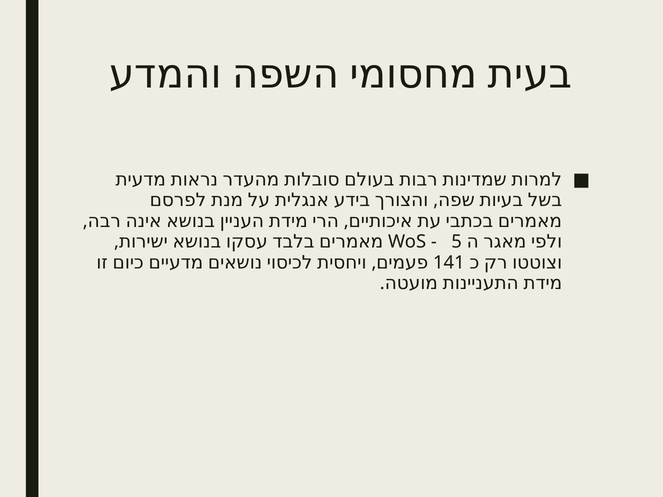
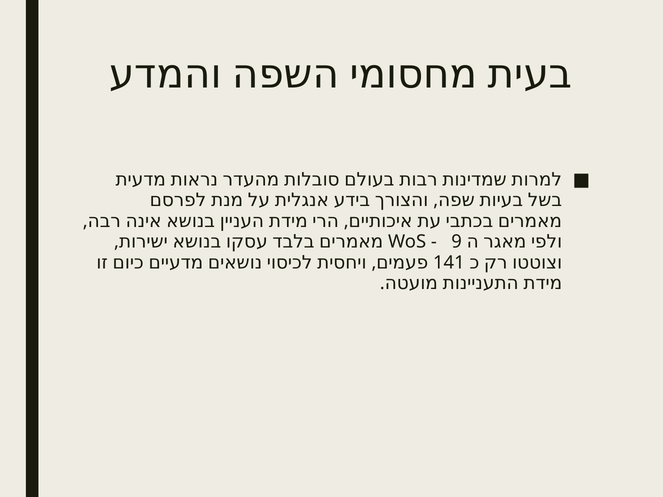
5: 5 -> 9 (457, 242)
